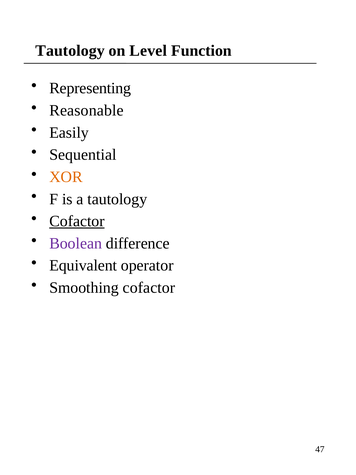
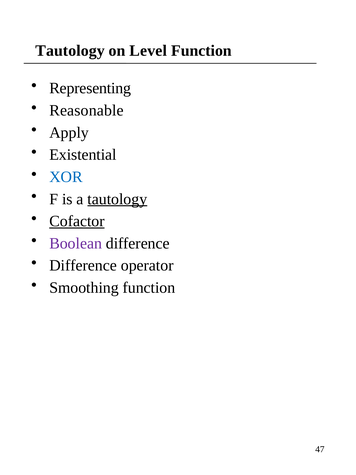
Easily: Easily -> Apply (69, 132)
Sequential: Sequential -> Existential (83, 155)
XOR colour: orange -> blue (66, 177)
tautology underline: none -> present (117, 199)
Equivalent: Equivalent -> Difference (83, 265)
Smoothing cofactor: cofactor -> function (149, 287)
